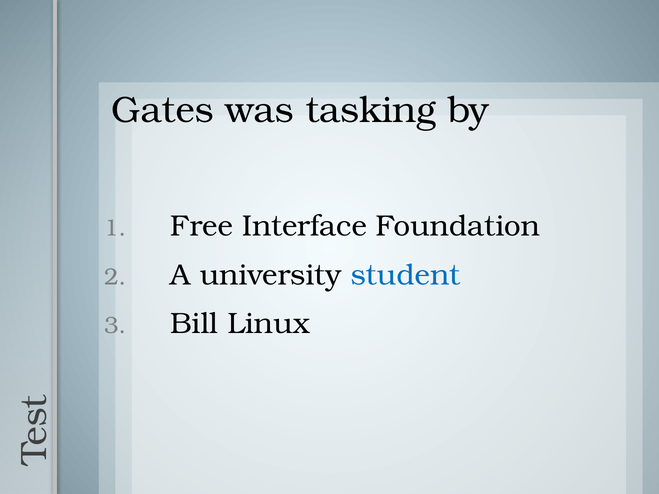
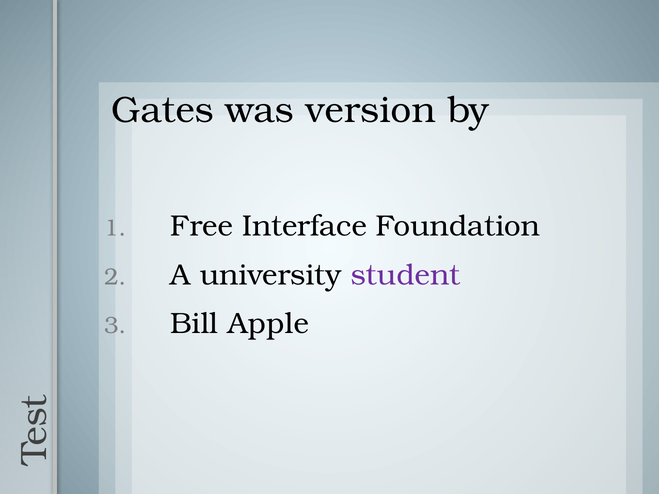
tasking: tasking -> version (371, 110)
student colour: blue -> purple (406, 275)
Linux: Linux -> Apple (268, 324)
